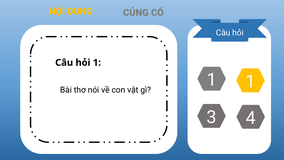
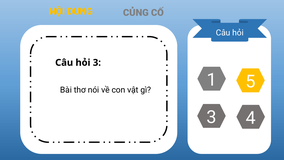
1: 1 -> 3 (97, 63)
1 1: 1 -> 5 (251, 81)
